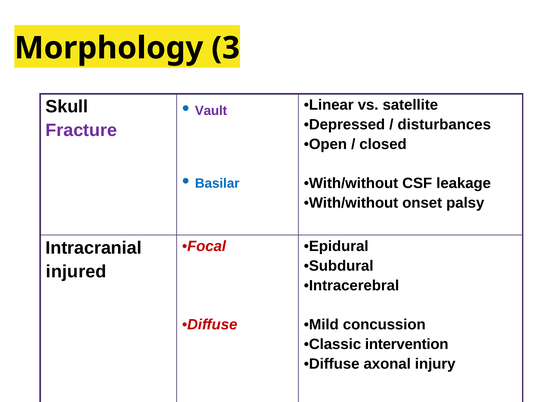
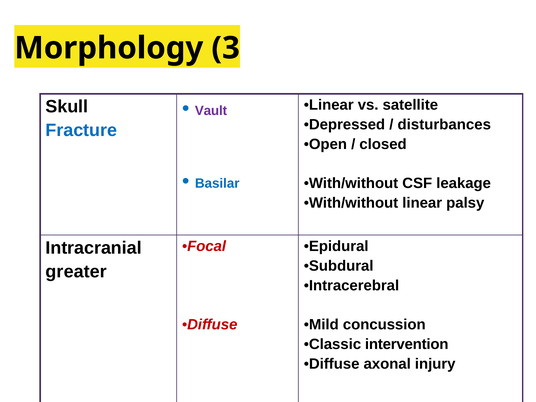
Fracture colour: purple -> blue (81, 130)
With/without onset: onset -> linear (422, 203)
injured: injured -> greater (76, 272)
